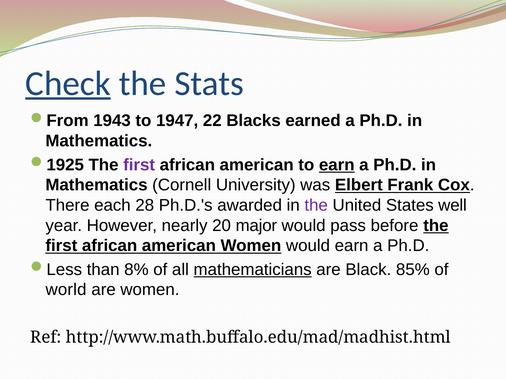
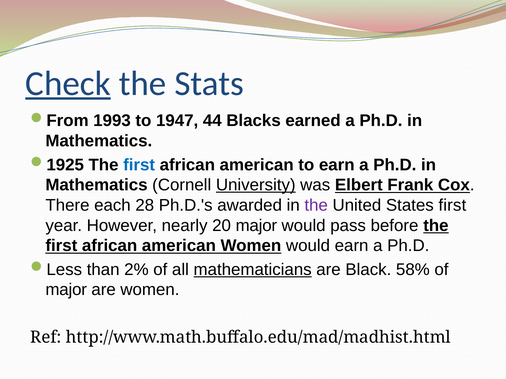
1943: 1943 -> 1993 (112, 121)
22: 22 -> 44 (212, 121)
first colour: purple -> blue (139, 165)
earn underline: present -> none (337, 165)
University underline: none -> present (256, 185)
States well: well -> first (452, 205)
8%: 8% -> 2% (136, 270)
85%: 85% -> 58% (413, 270)
world: world -> major (66, 290)
